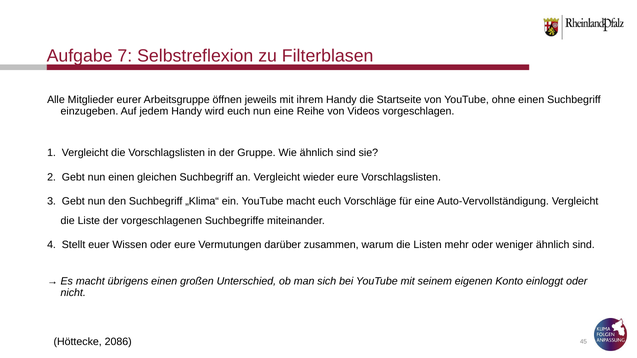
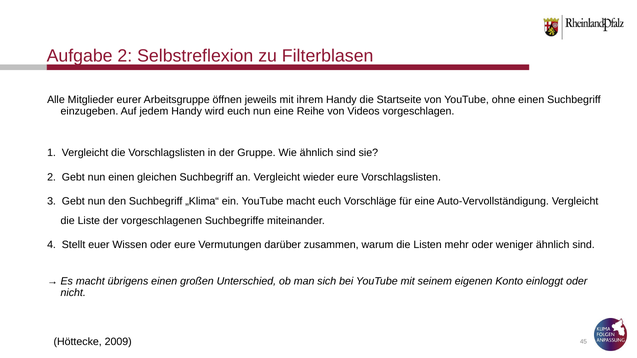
Aufgabe 7: 7 -> 2 (125, 56)
2086: 2086 -> 2009 (118, 342)
